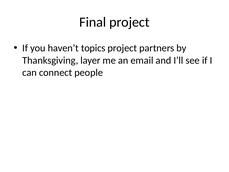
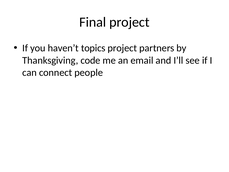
layer: layer -> code (90, 60)
